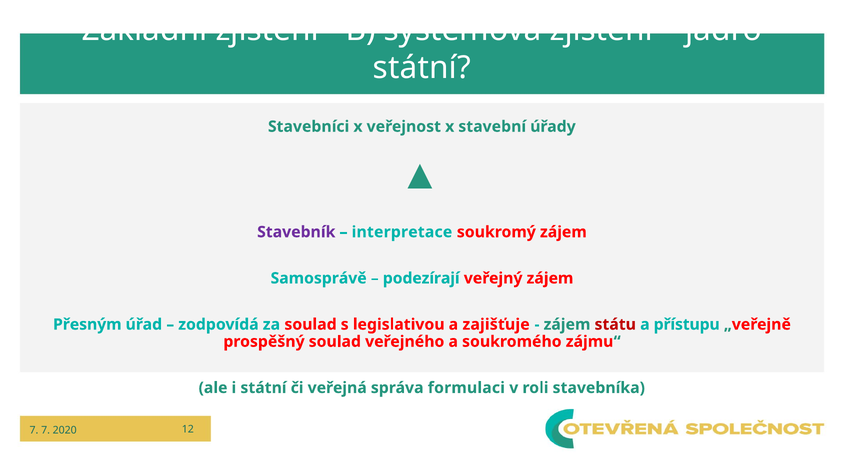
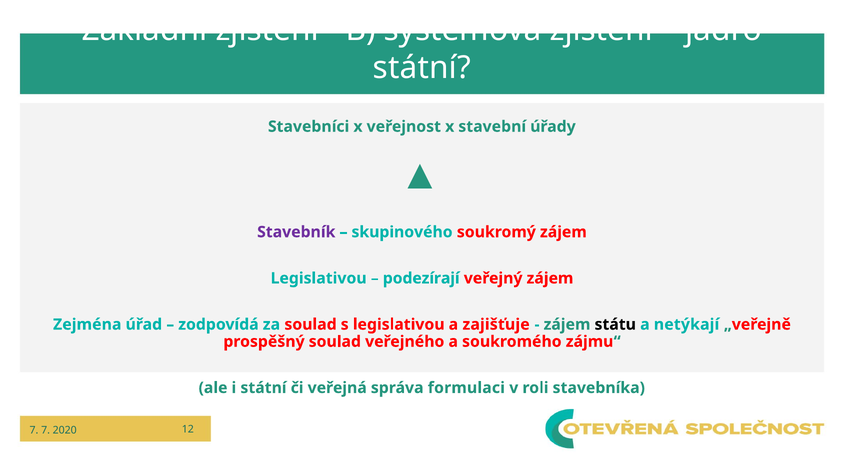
interpretace: interpretace -> skupinového (402, 232)
Samosprávě: Samosprávě -> Legislativou (319, 278)
Přesným: Přesným -> Zejména (87, 324)
státu colour: red -> black (615, 324)
přístupu: přístupu -> netýkají (687, 324)
